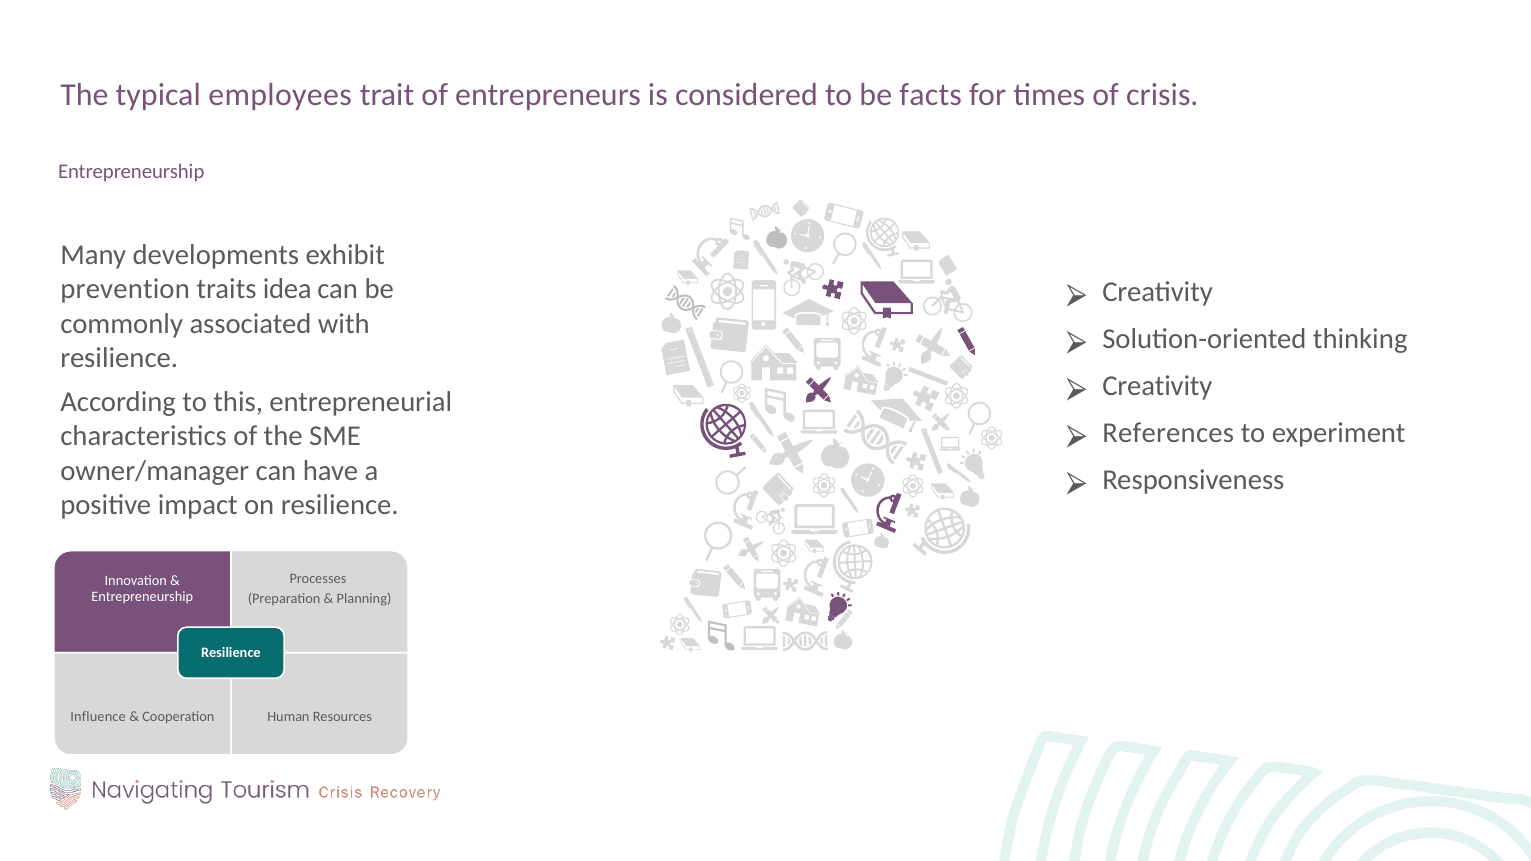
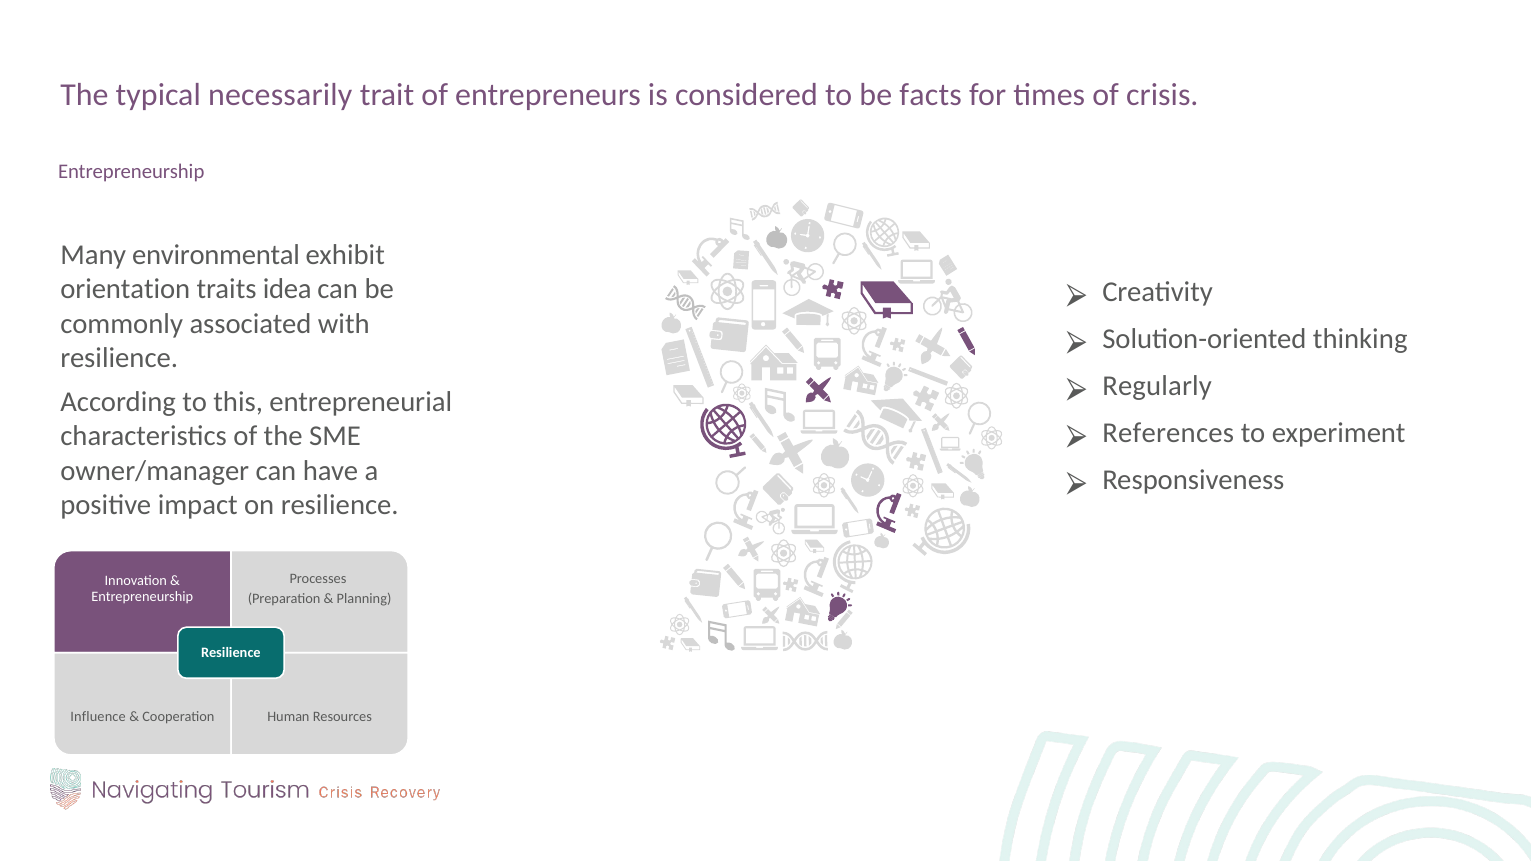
employees: employees -> necessarily (280, 95)
developments: developments -> environmental (216, 255)
prevention: prevention -> orientation (125, 289)
Creativity: Creativity -> Regularly (1157, 386)
